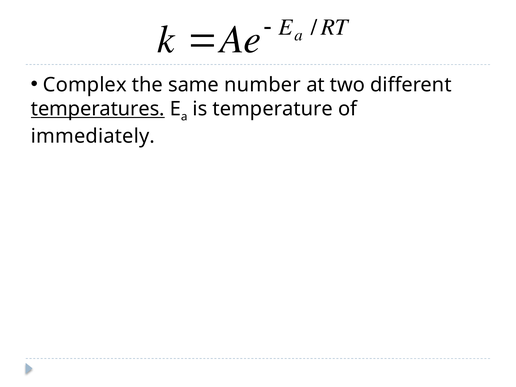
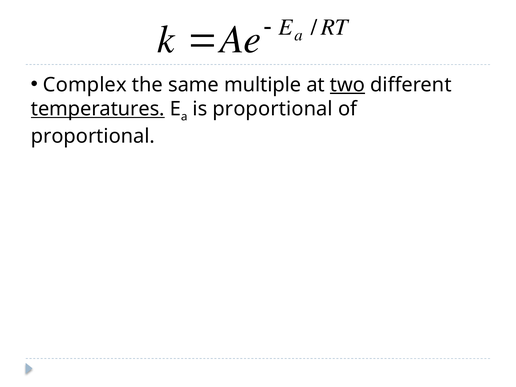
number: number -> multiple (263, 85)
two underline: none -> present (348, 85)
is temperature: temperature -> proportional (273, 109)
immediately: immediately -> proportional (93, 136)
